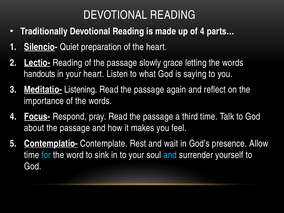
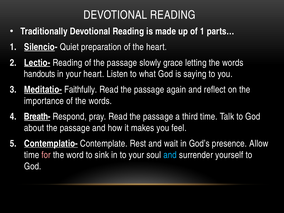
of 4: 4 -> 1 (202, 31)
Listening: Listening -> Faithfully (81, 90)
Focus-: Focus- -> Breath- (37, 117)
for colour: light blue -> pink (46, 155)
